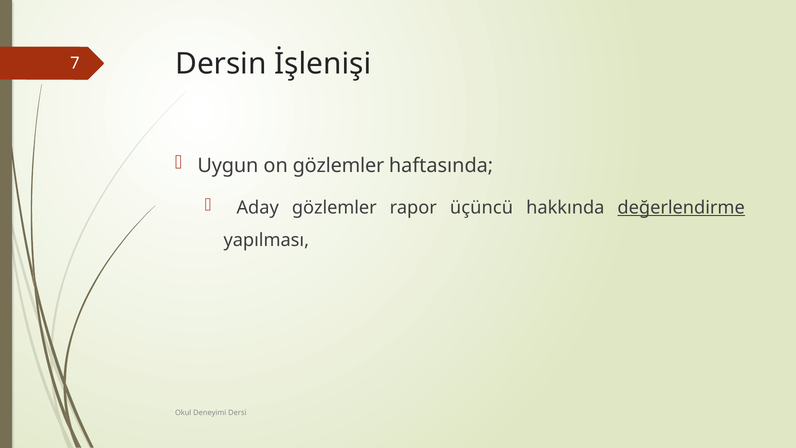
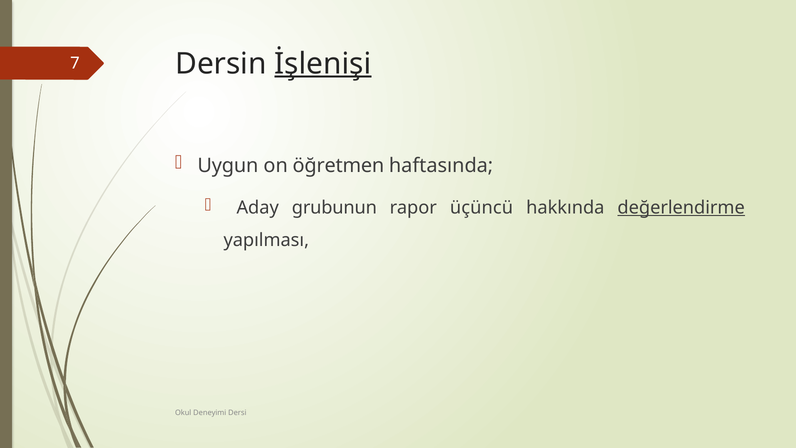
İşlenişi underline: none -> present (323, 64)
on gözlemler: gözlemler -> öğretmen (338, 165)
Aday gözlemler: gözlemler -> grubunun (334, 207)
